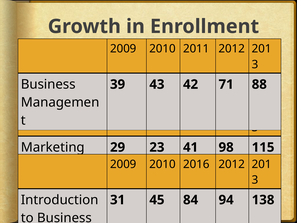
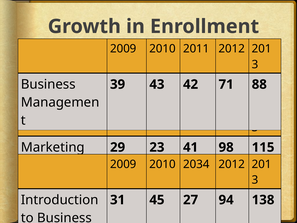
2016: 2016 -> 2034 (196, 164)
84: 84 -> 27 (191, 200)
